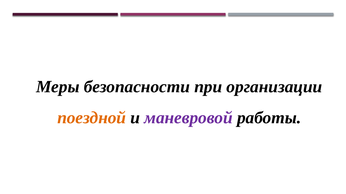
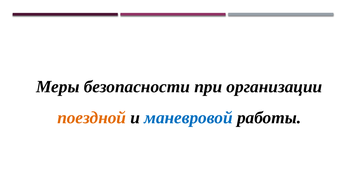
маневровой colour: purple -> blue (188, 118)
